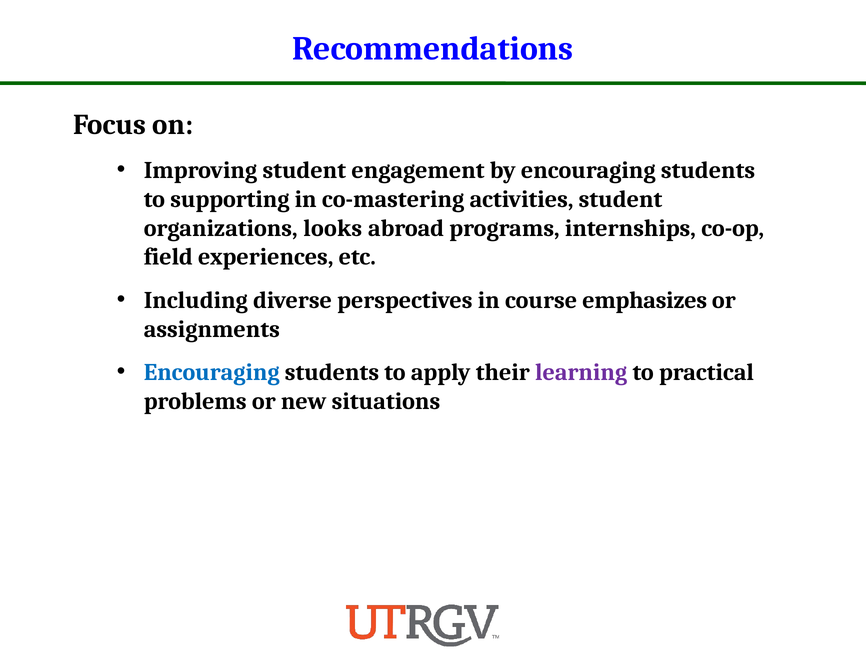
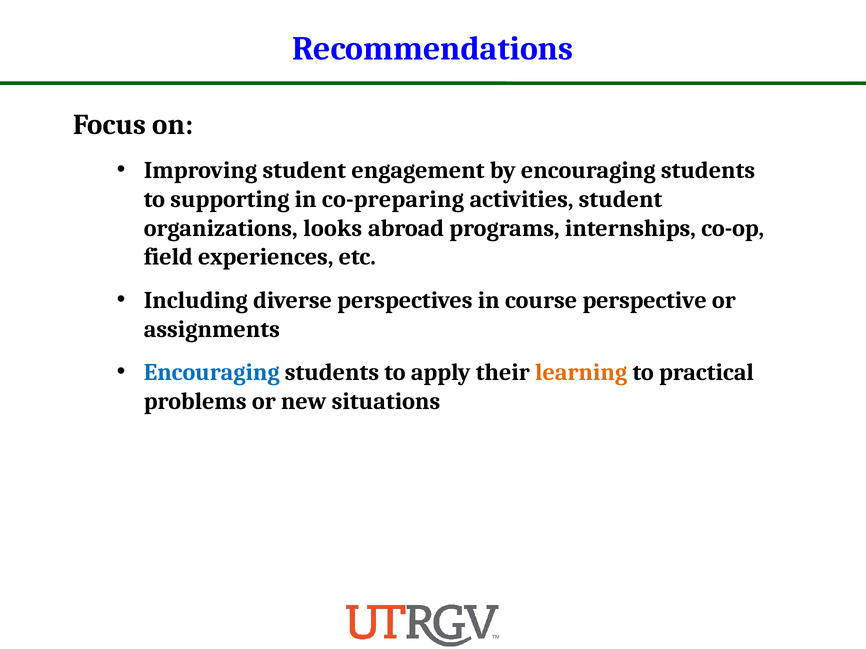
co-mastering: co-mastering -> co-preparing (393, 199)
emphasizes: emphasizes -> perspective (645, 300)
learning colour: purple -> orange (581, 373)
